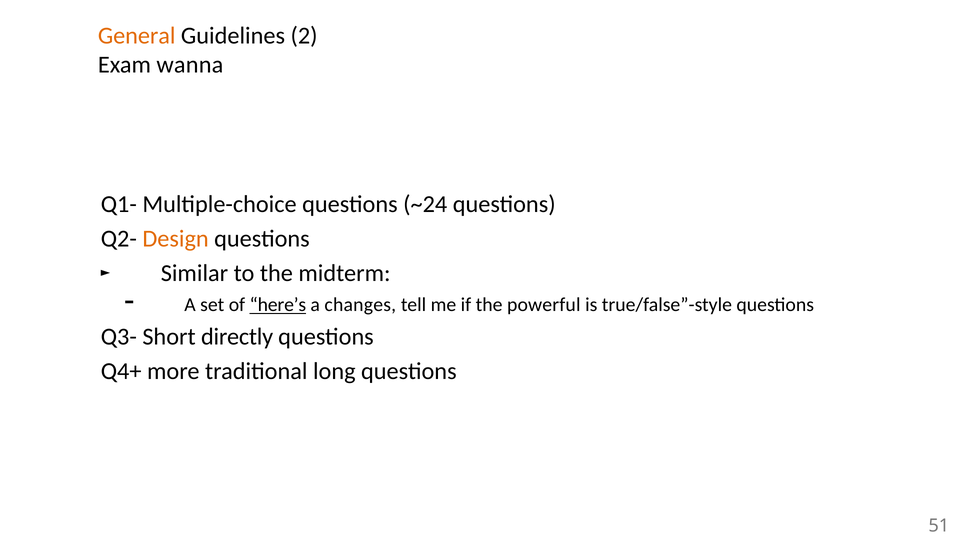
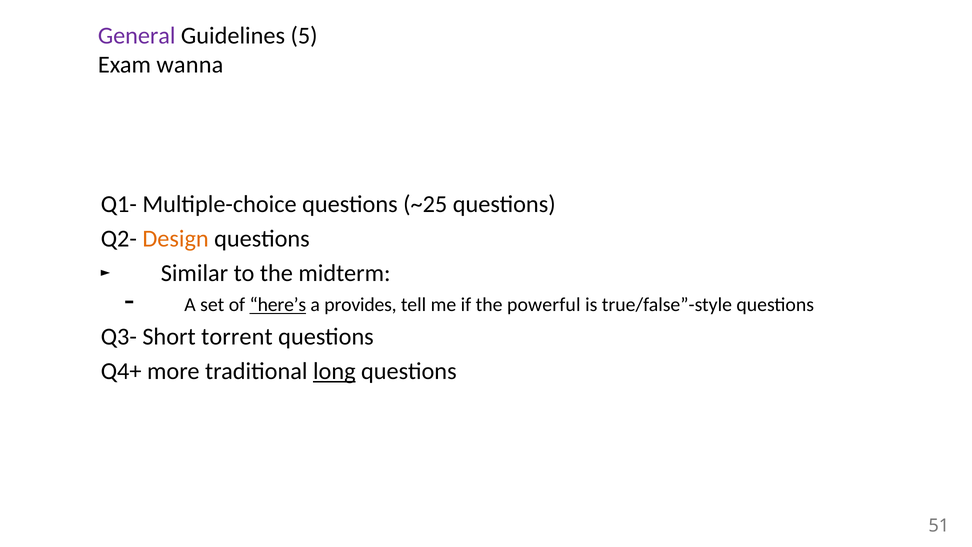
General colour: orange -> purple (137, 36)
2: 2 -> 5 (304, 36)
~24: ~24 -> ~25 (425, 204)
changes: changes -> provides (361, 305)
directly: directly -> torrent (237, 337)
long underline: none -> present (334, 371)
